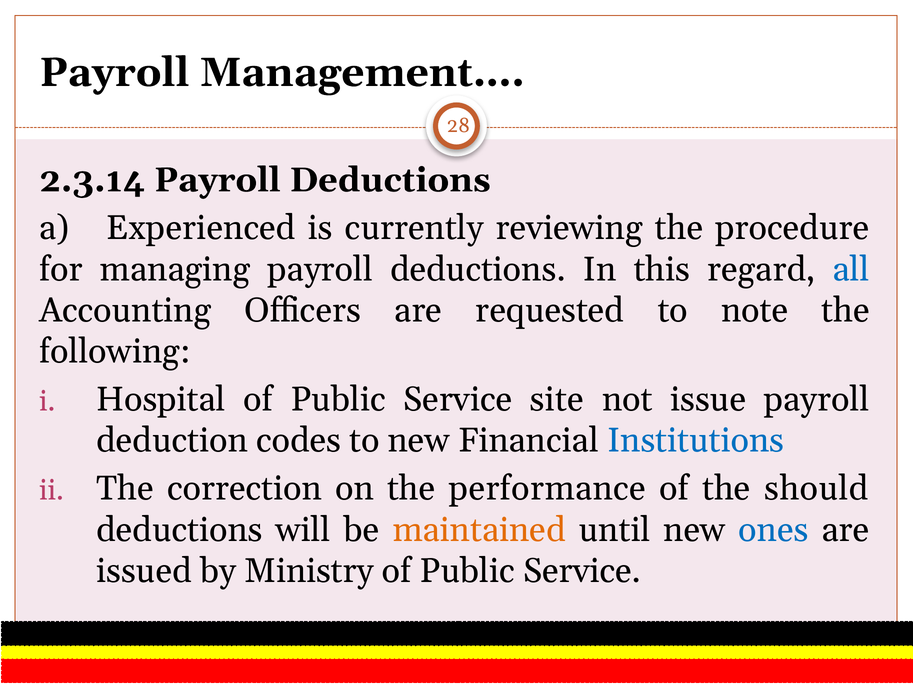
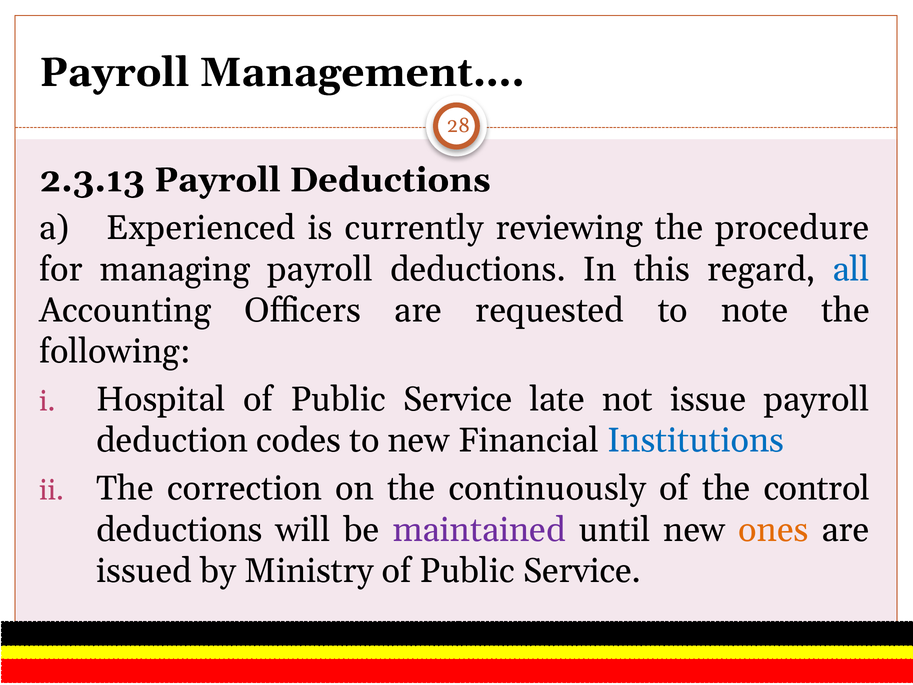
2.3.14: 2.3.14 -> 2.3.13 (92, 180)
site: site -> late (557, 399)
performance: performance -> continuously (547, 488)
should: should -> control (817, 488)
maintained colour: orange -> purple (479, 530)
ones colour: blue -> orange (773, 530)
